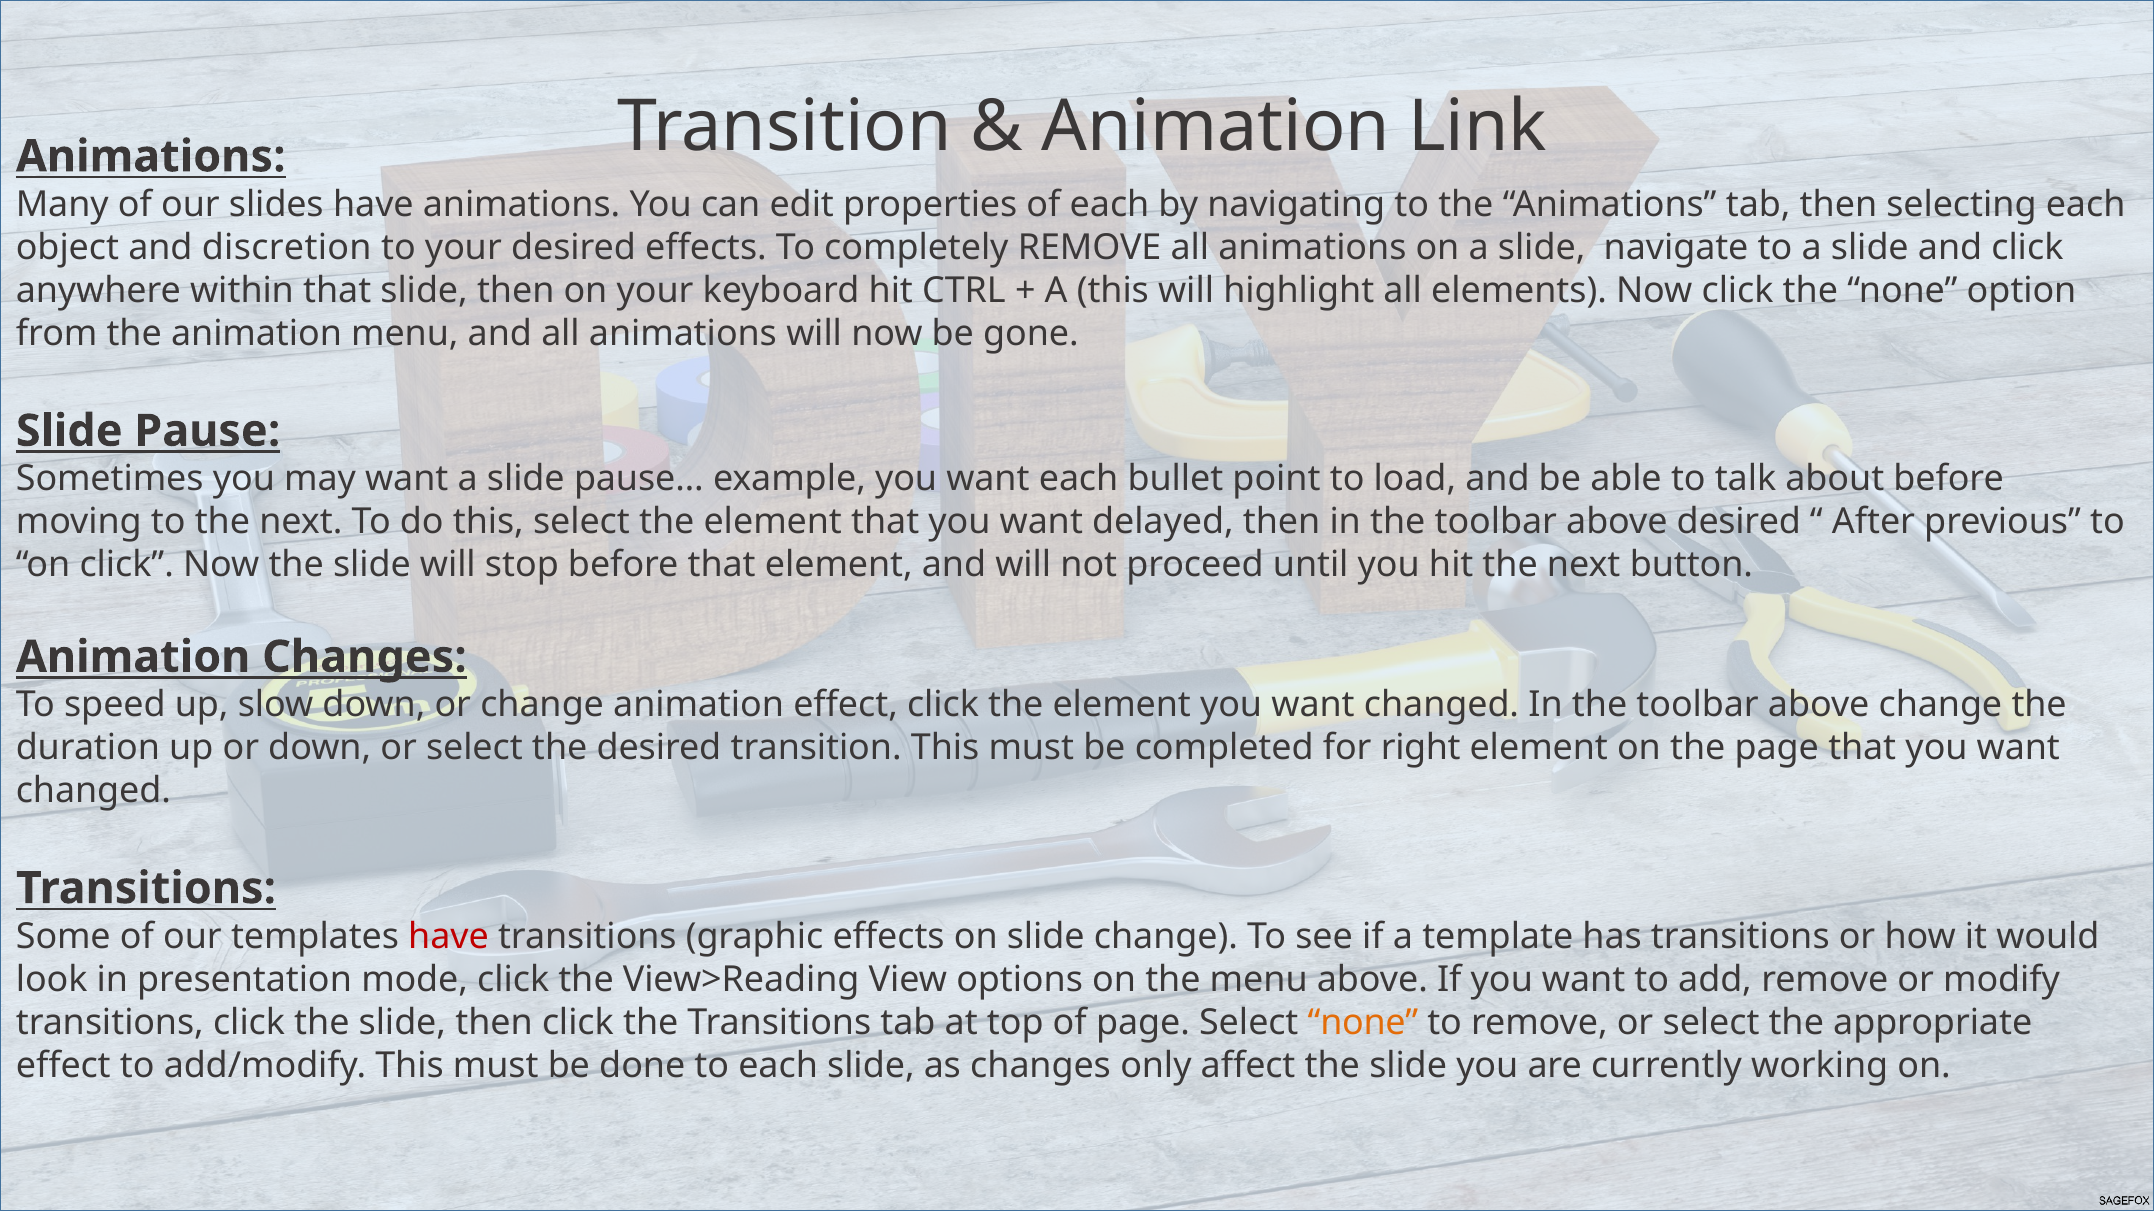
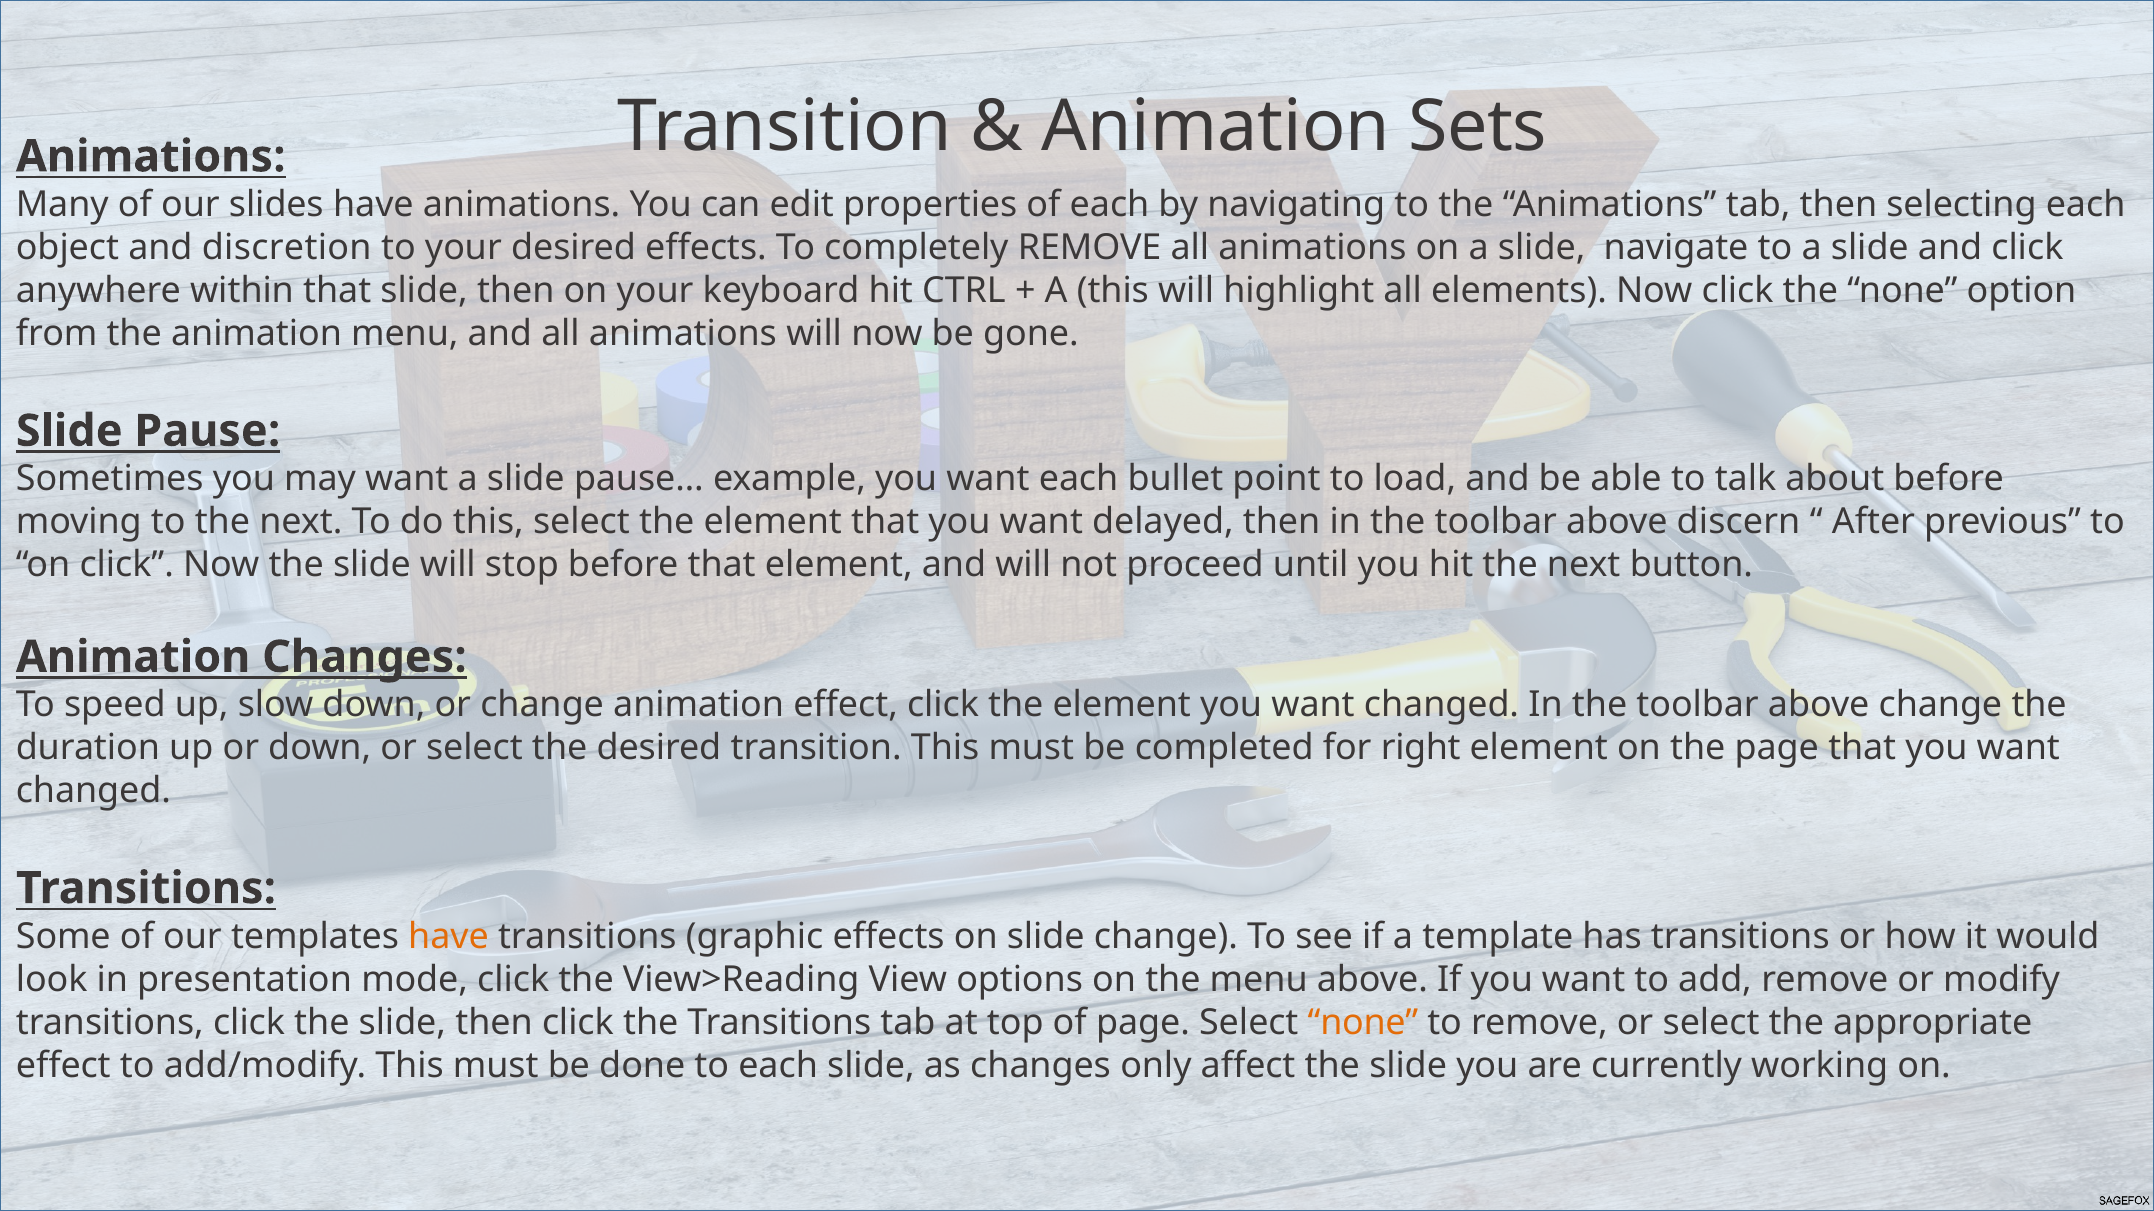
Link: Link -> Sets (1478, 127)
above desired: desired -> discern (1739, 522)
have colour: red -> orange (449, 937)
